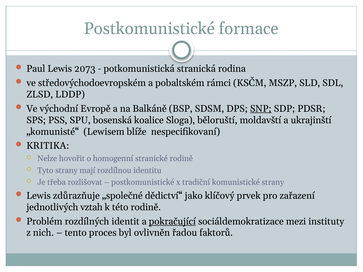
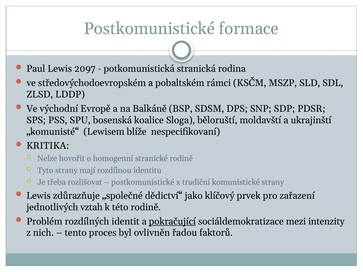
2073: 2073 -> 2097 (85, 69)
SNP underline: present -> none (261, 109)
instituty: instituty -> intenzity (326, 222)
